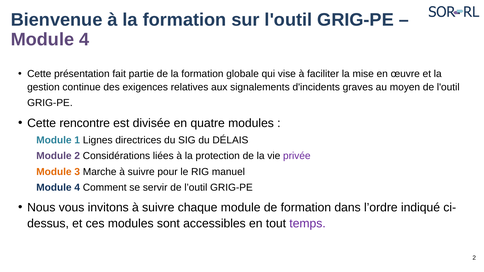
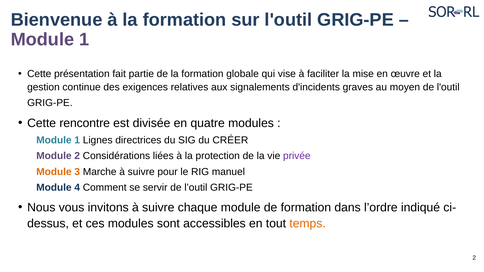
4: 4 -> 1 (84, 40)
DÉLAIS: DÉLAIS -> CRÉER (230, 140)
temps colour: purple -> orange (308, 224)
